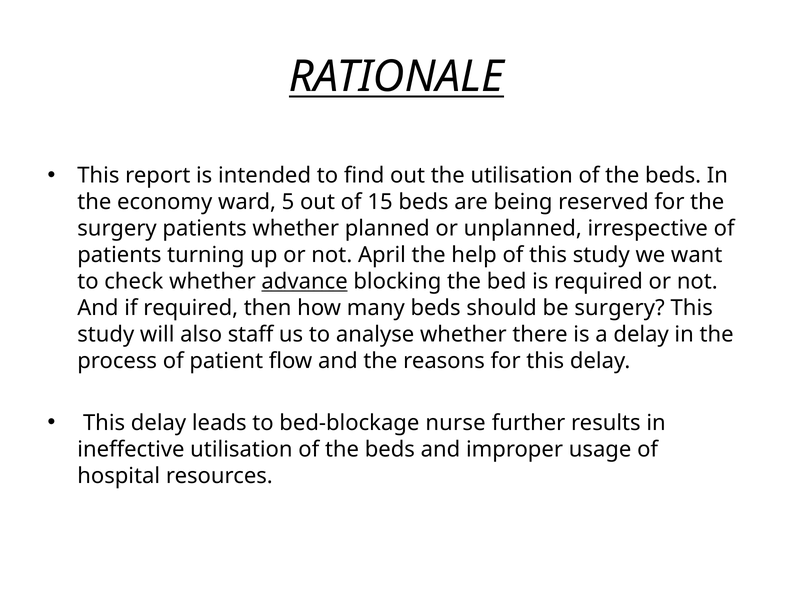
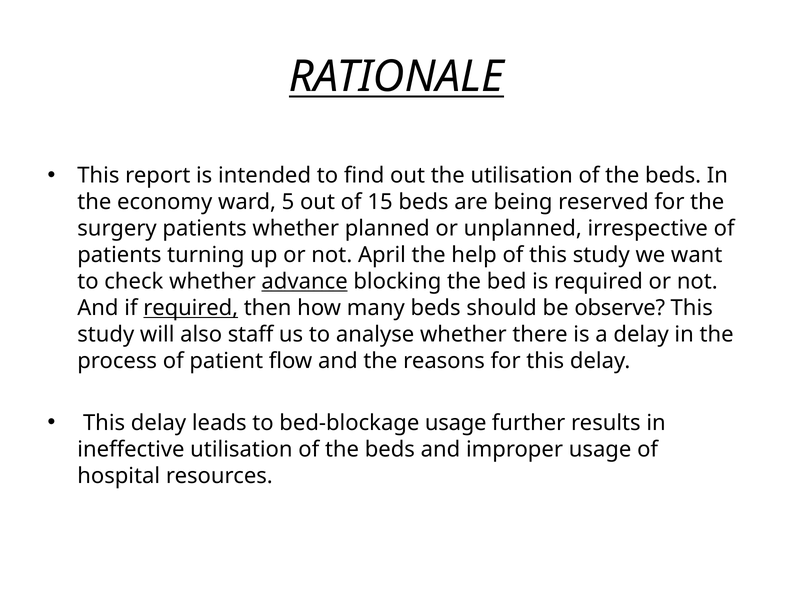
required underline: none -> present (191, 308)
be surgery: surgery -> observe (620, 308)
bed-blockage nurse: nurse -> usage (456, 423)
